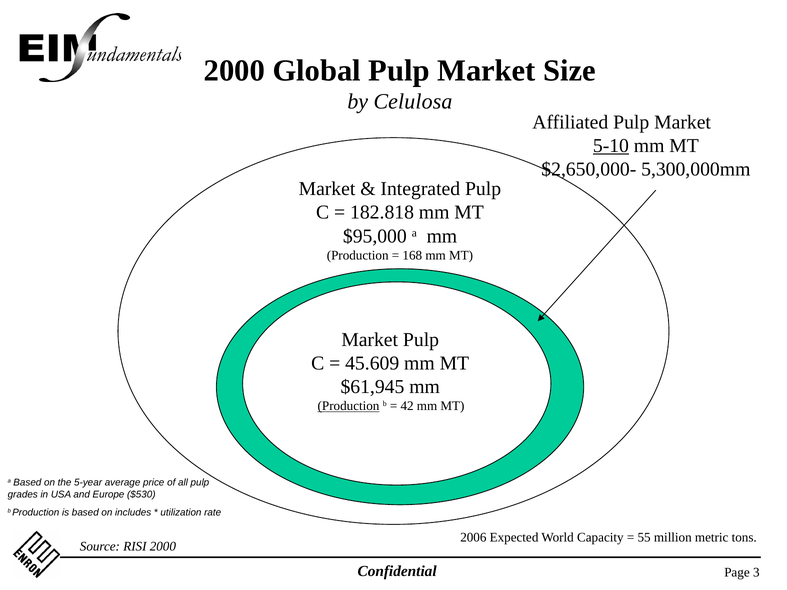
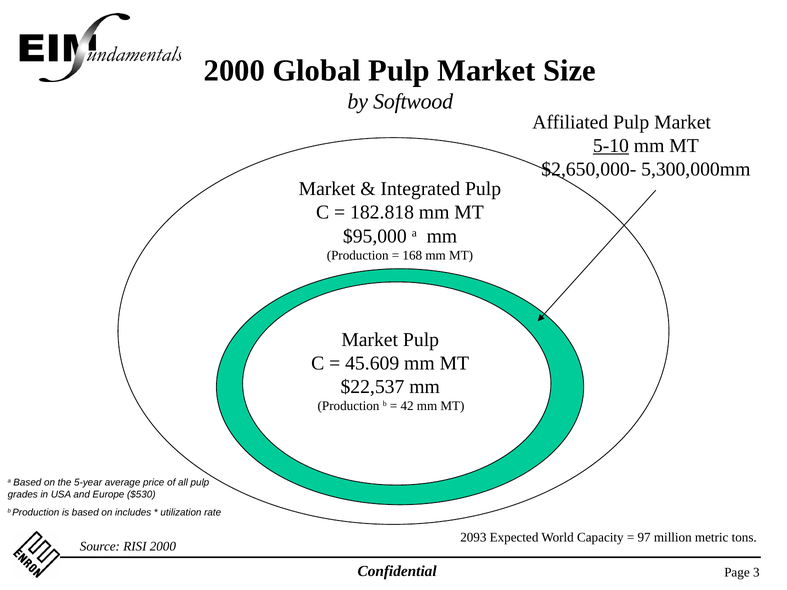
Celulosa: Celulosa -> Softwood (413, 102)
$61,945: $61,945 -> $22,537 (372, 387)
Production underline: present -> none (349, 406)
2006: 2006 -> 2093 (473, 537)
55: 55 -> 97 (644, 537)
